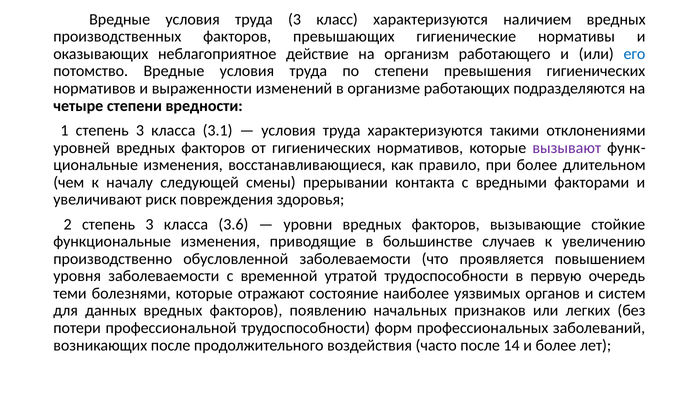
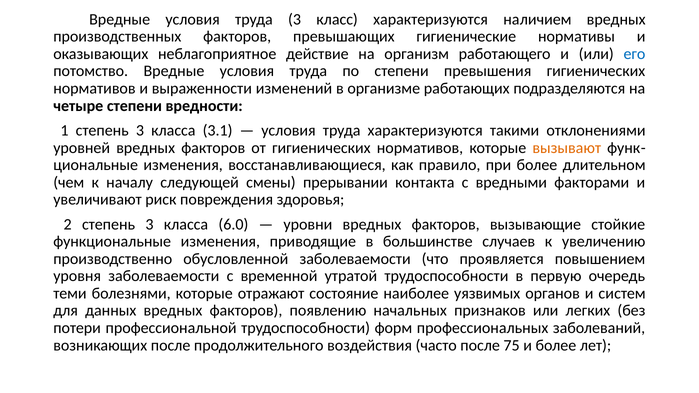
вызывают colour: purple -> orange (567, 148)
3.6: 3.6 -> 6.0 (233, 224)
14: 14 -> 75 (512, 345)
